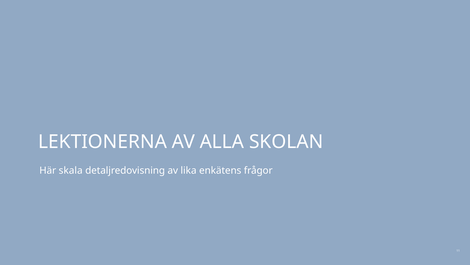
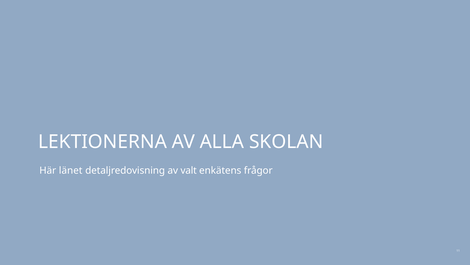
skala: skala -> länet (71, 170)
lika: lika -> valt (189, 170)
